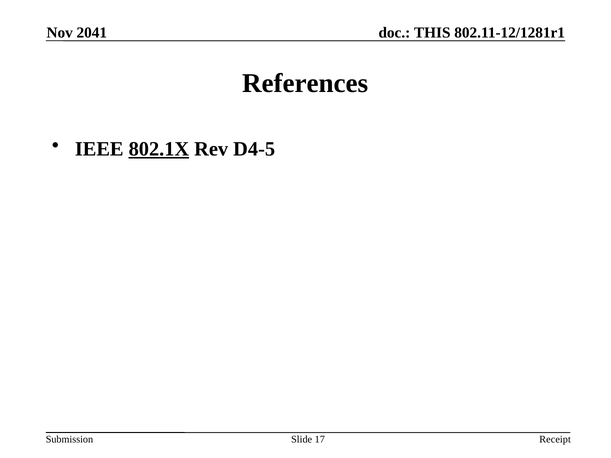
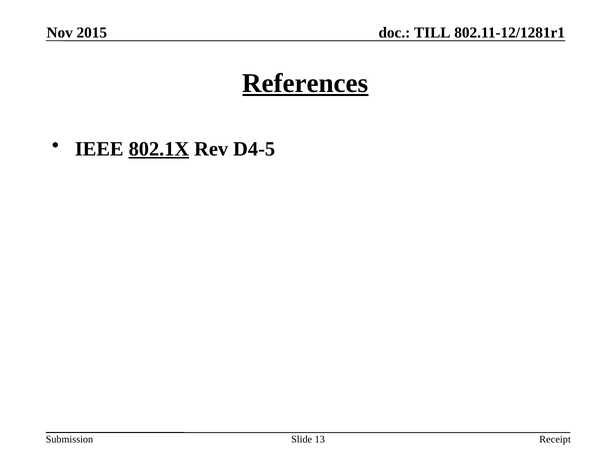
2041: 2041 -> 2015 (92, 33)
THIS: THIS -> TILL (432, 33)
References underline: none -> present (305, 83)
17: 17 -> 13 (320, 439)
